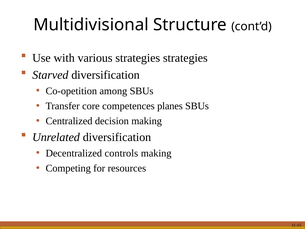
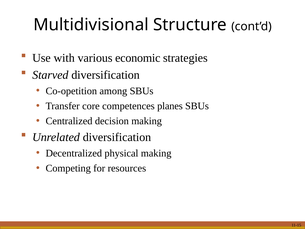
various strategies: strategies -> economic (138, 58)
controls: controls -> physical (121, 153)
